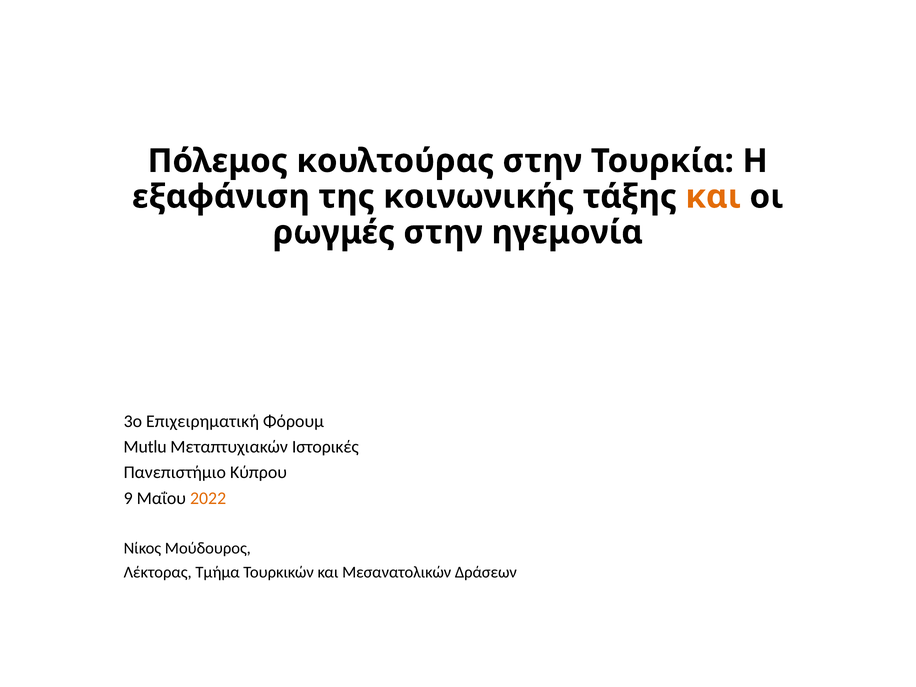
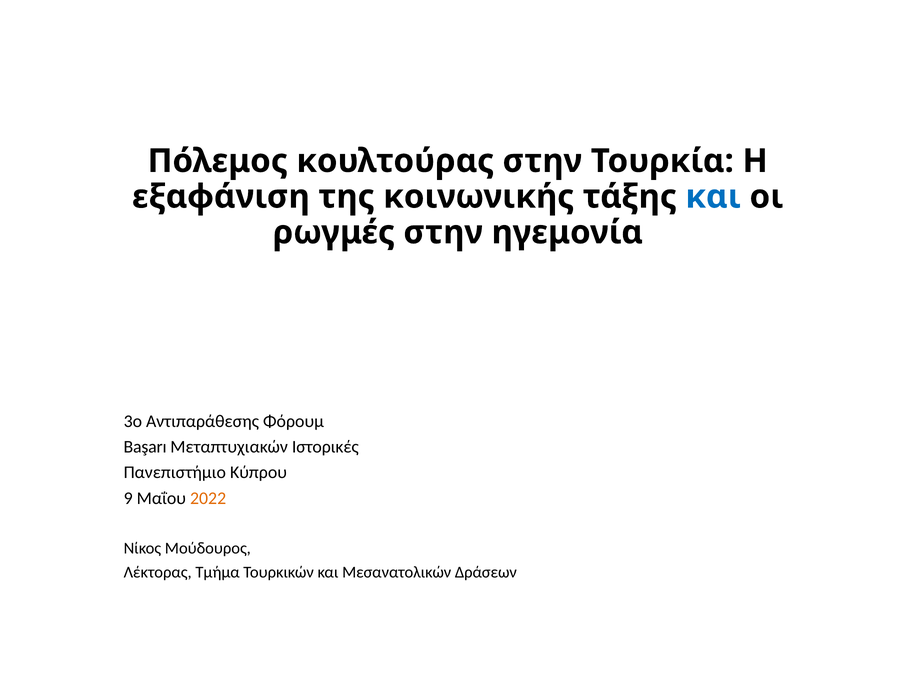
και colour: orange -> blue (713, 197)
Επιχειρηματική: Επιχειρηματική -> Αντιπαράθεσης (203, 421)
Mutlu: Mutlu -> Başarı (145, 447)
